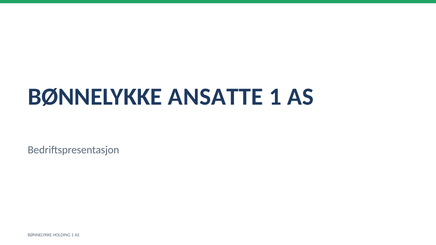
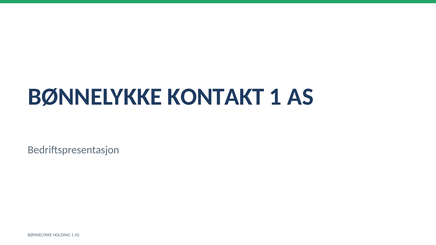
ANSATTE: ANSATTE -> KONTAKT (216, 97)
